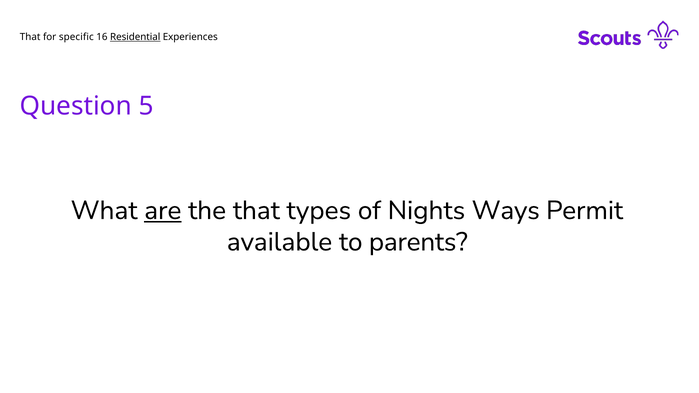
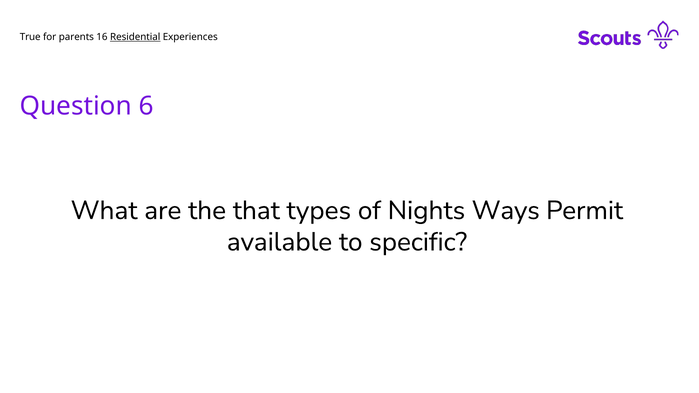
That: That -> True (30, 37)
specific: specific -> parents (76, 37)
5: 5 -> 6 (146, 106)
are underline: present -> none (163, 211)
parents: parents -> specific (418, 242)
